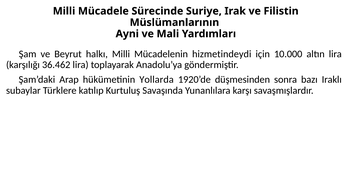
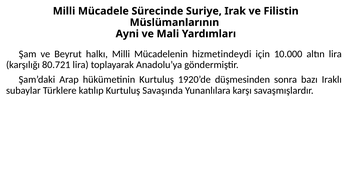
36.462: 36.462 -> 80.721 (56, 65)
hükümetinin Yollarda: Yollarda -> Kurtuluş (157, 79)
